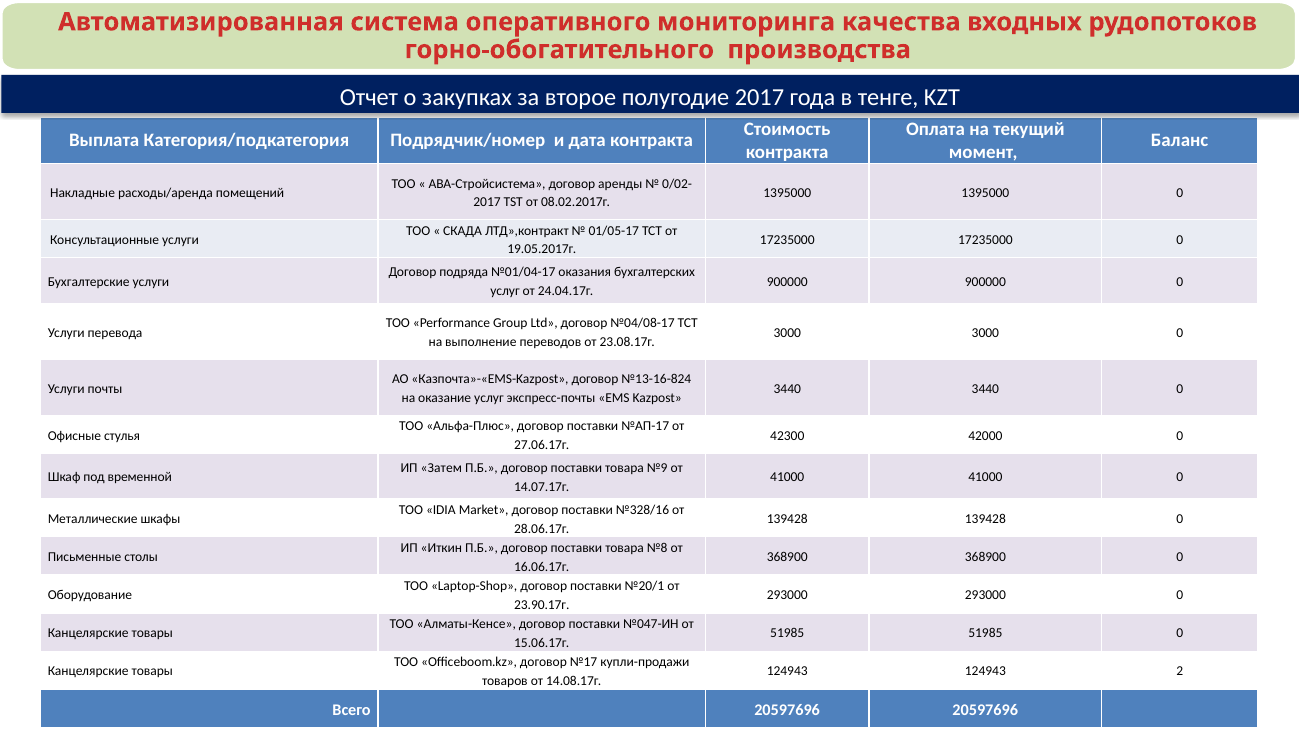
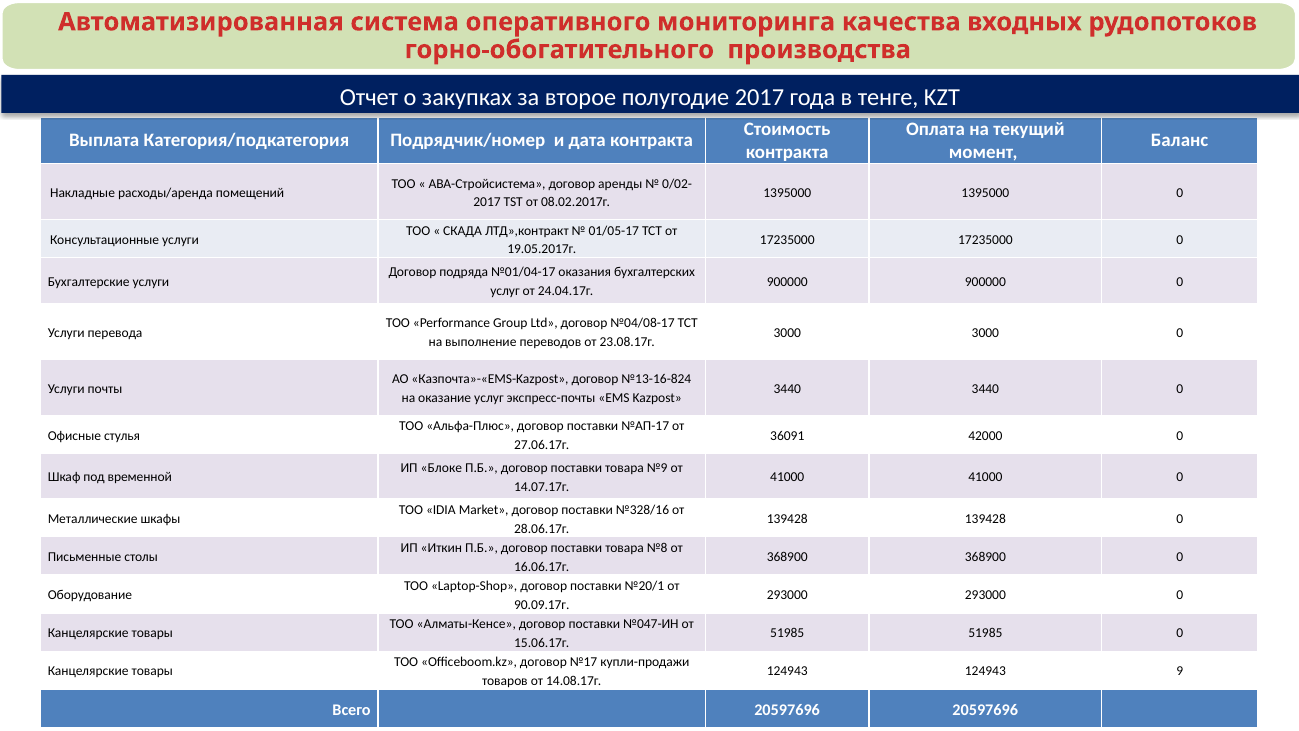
42300: 42300 -> 36091 (787, 436)
Затем: Затем -> Блоке (441, 468)
23.90.17г: 23.90.17г -> 90.09.17г (542, 605)
2: 2 -> 9 (1180, 671)
